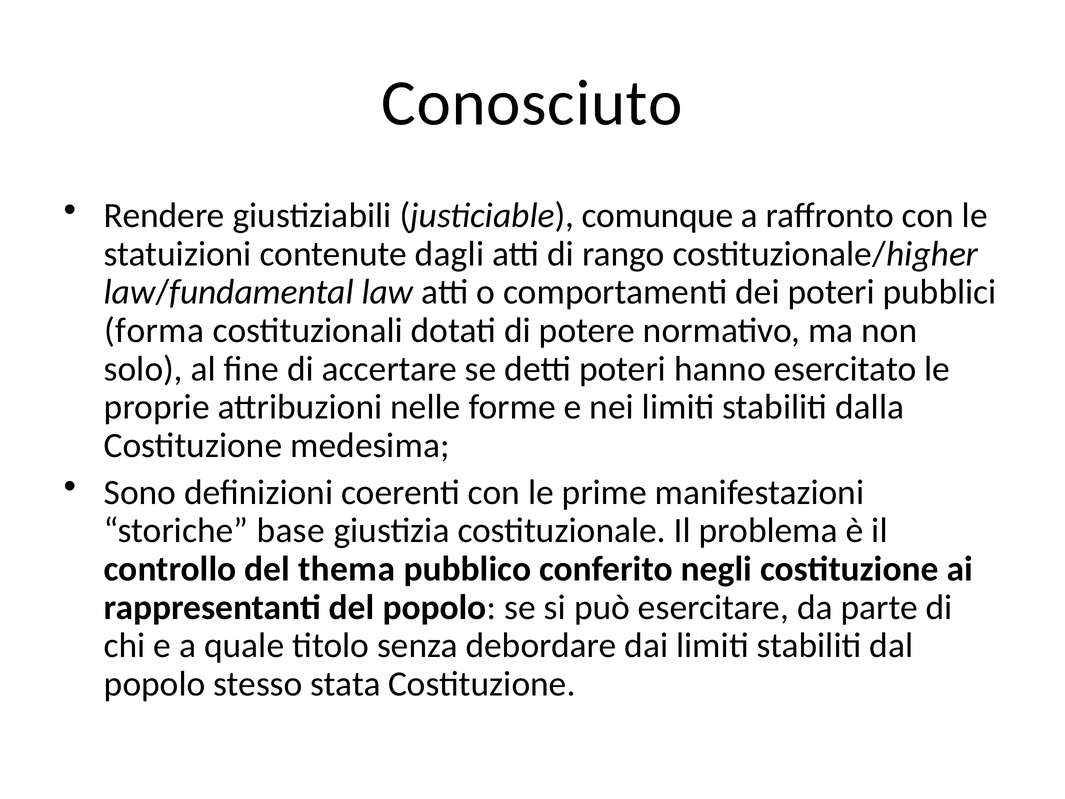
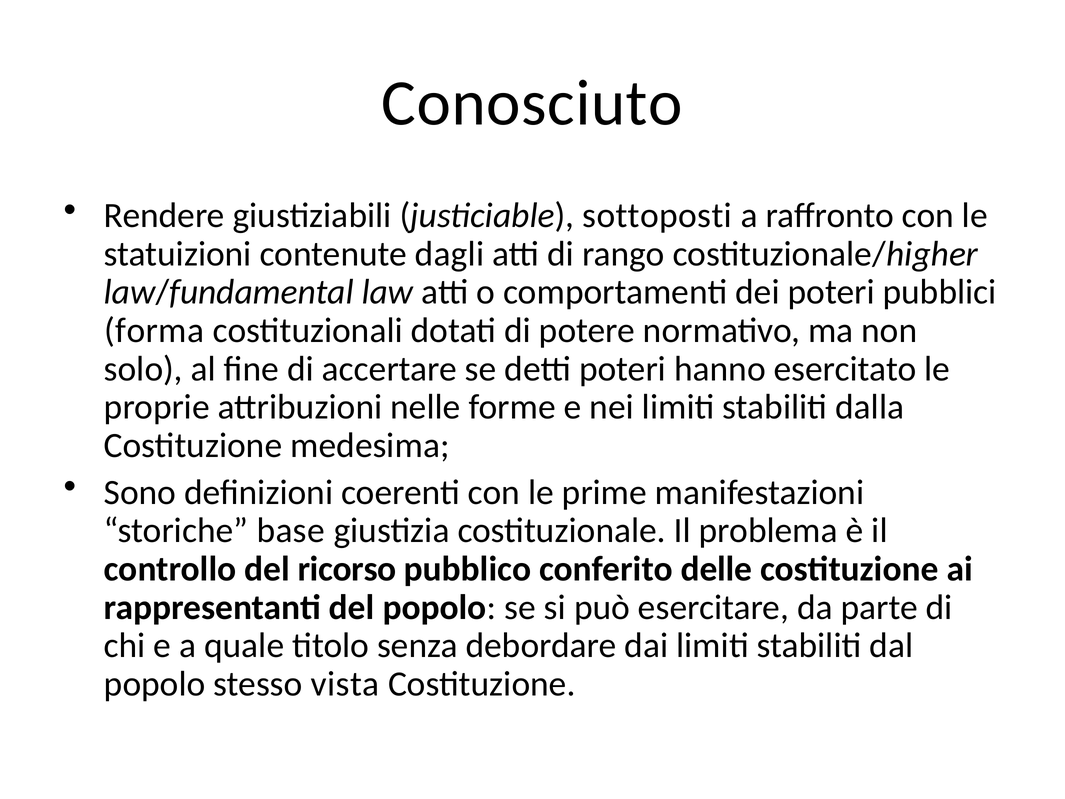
comunque: comunque -> sottoposti (657, 215)
thema: thema -> ricorso (347, 569)
negli: negli -> delle (717, 569)
stata: stata -> vista (345, 684)
